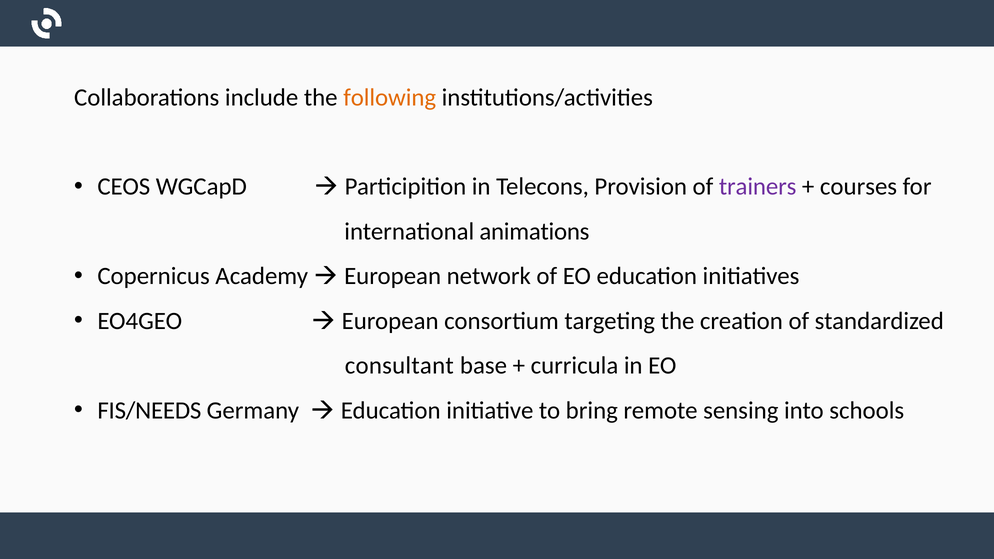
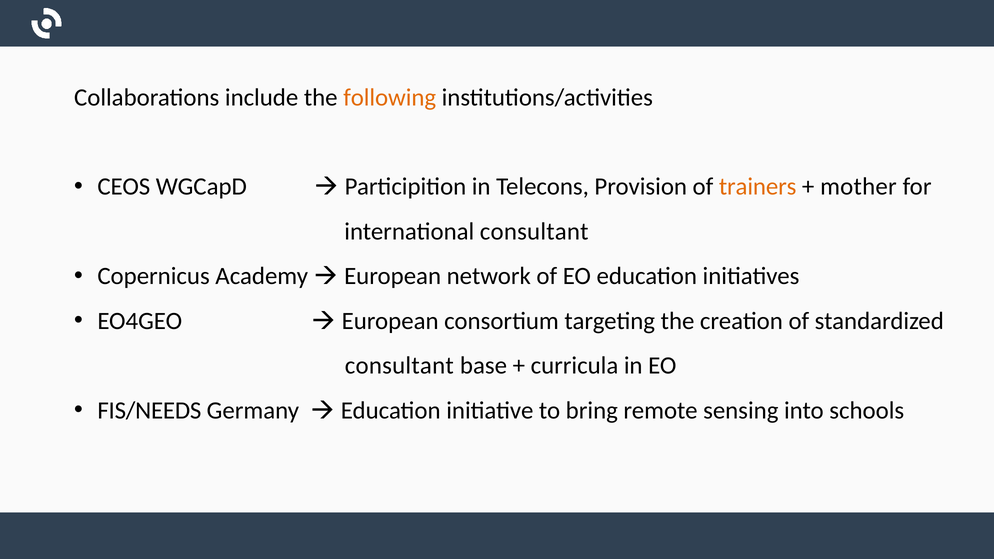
trainers colour: purple -> orange (758, 187)
courses: courses -> mother (858, 187)
international animations: animations -> consultant (534, 232)
